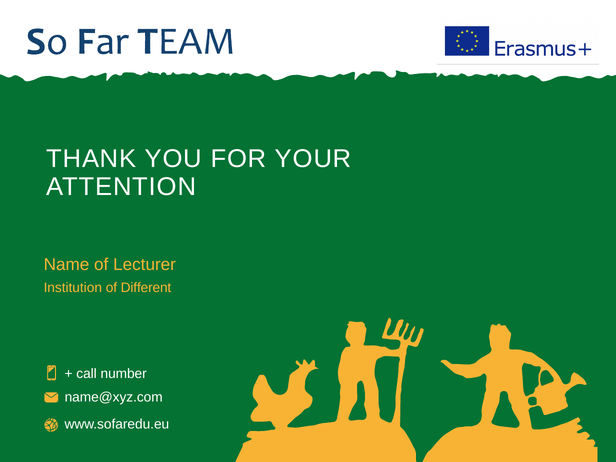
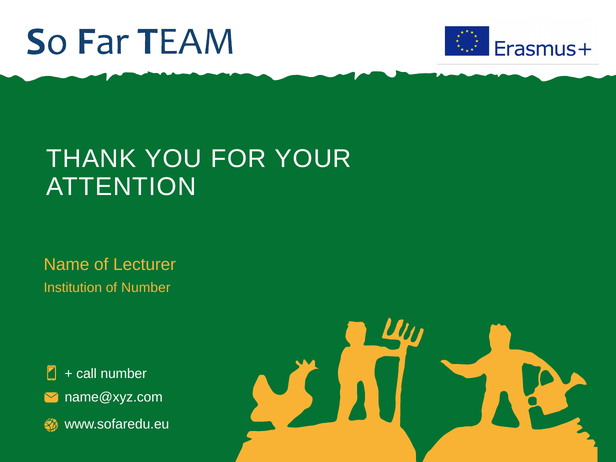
of Different: Different -> Number (146, 288)
